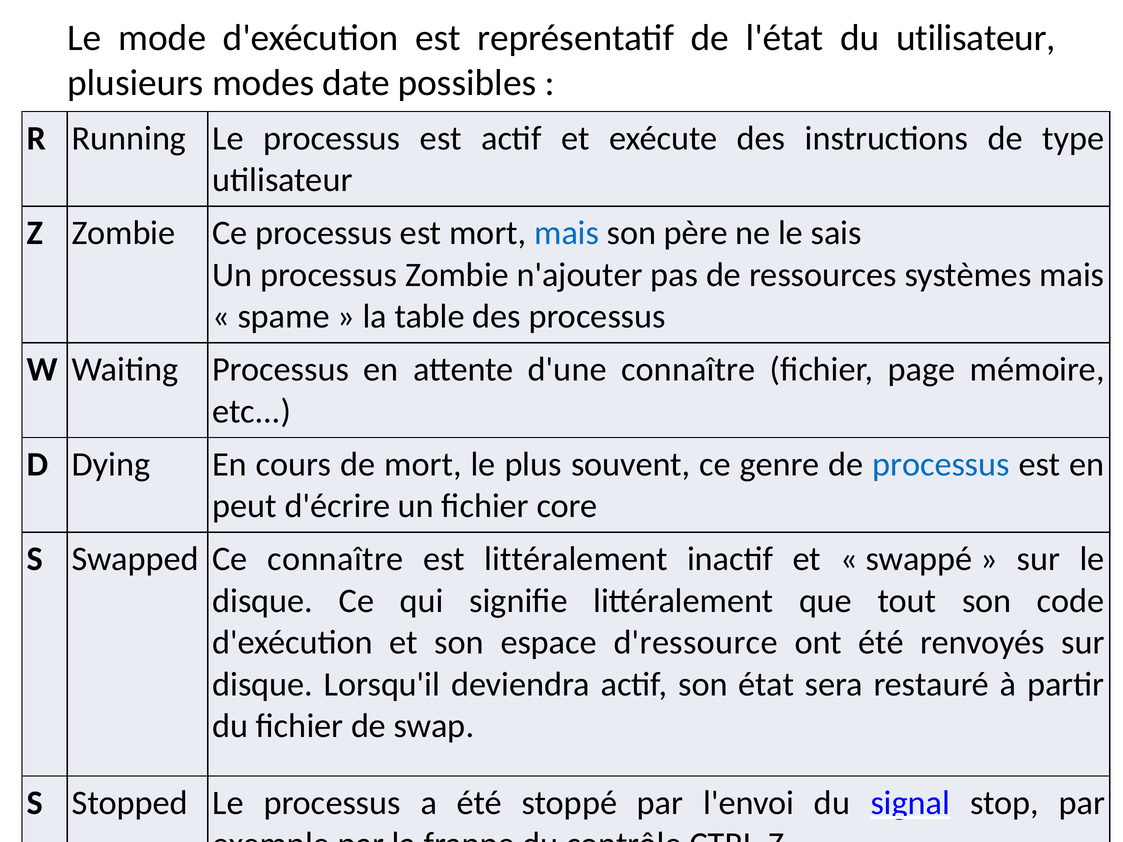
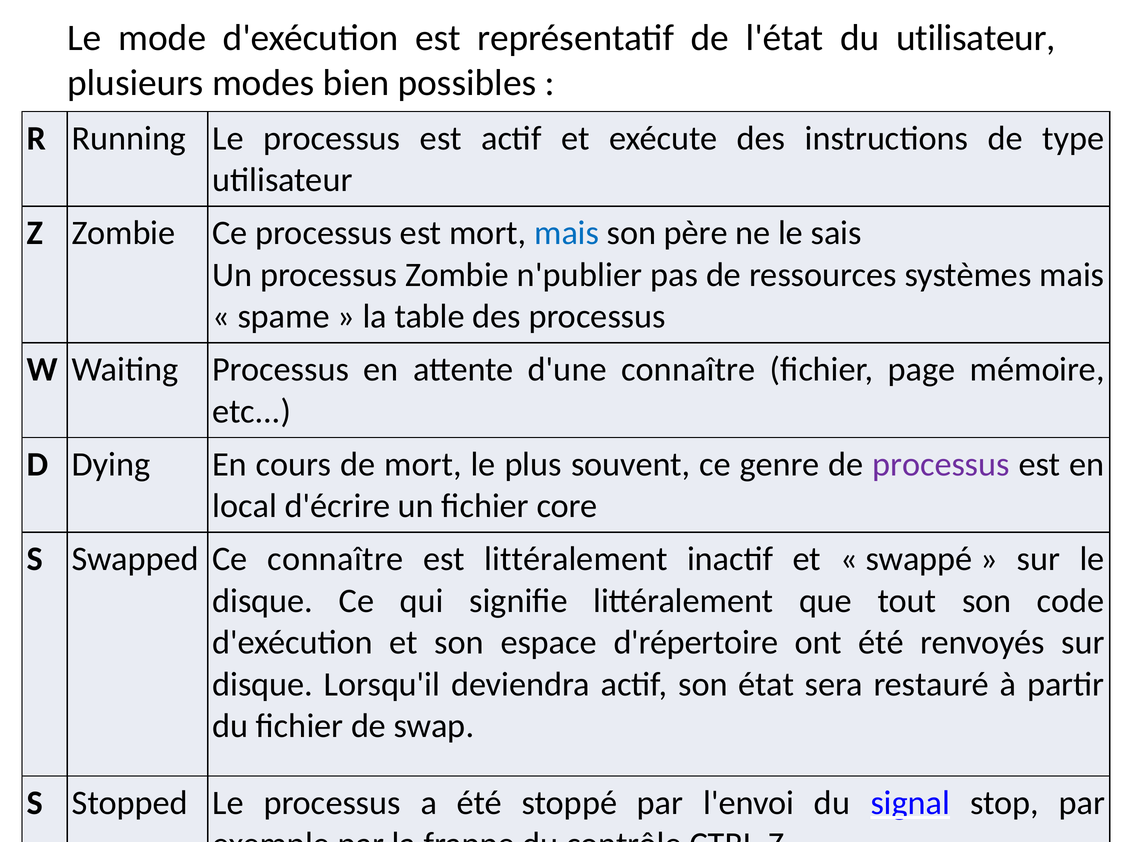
date: date -> bien (356, 83)
n'ajouter: n'ajouter -> n'publier (580, 275)
processus colour: blue -> purple (941, 464)
peut: peut -> local (245, 506)
d'ressource: d'ressource -> d'répertoire (696, 643)
